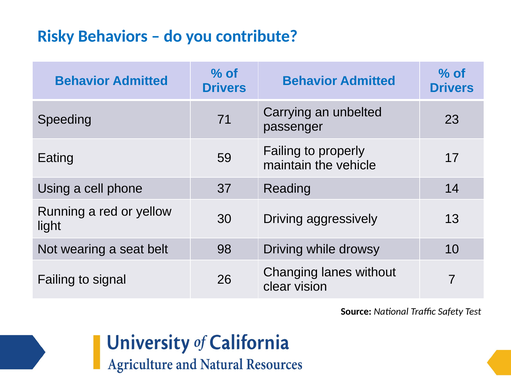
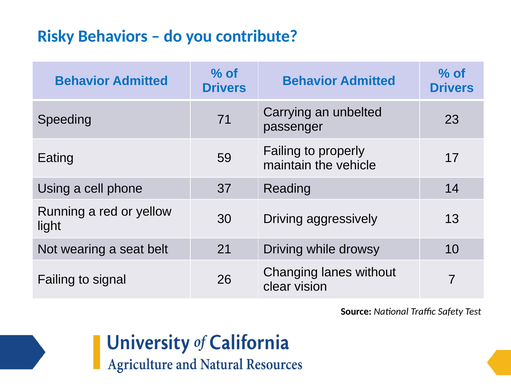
98: 98 -> 21 (224, 249)
